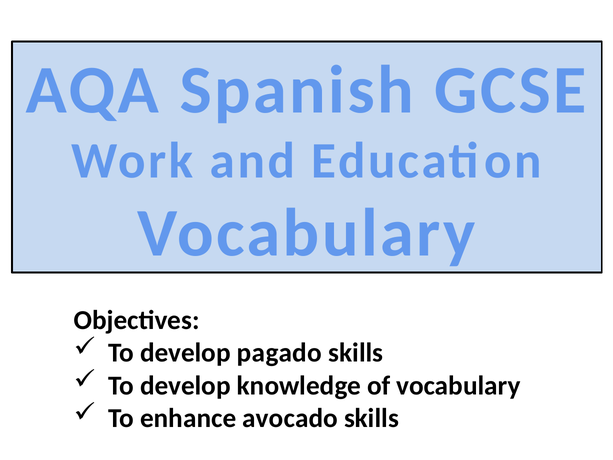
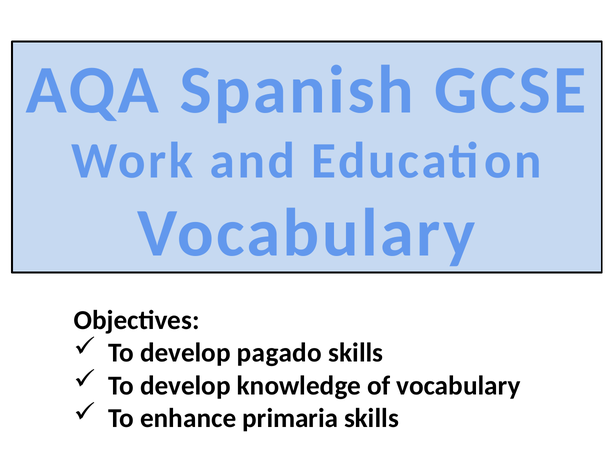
avocado: avocado -> primaria (290, 418)
